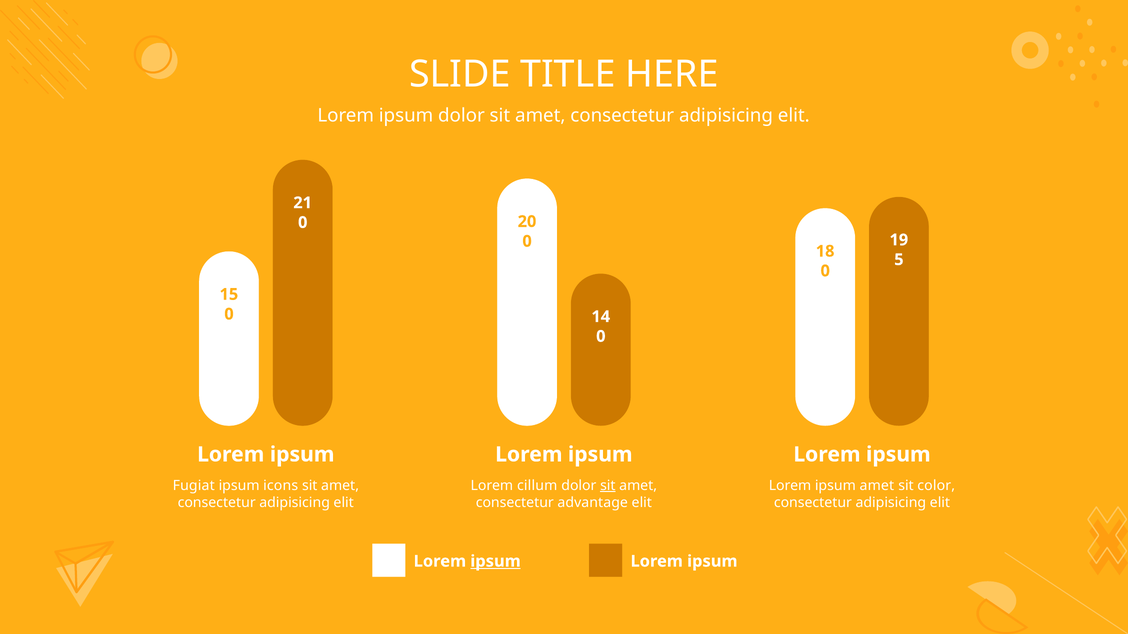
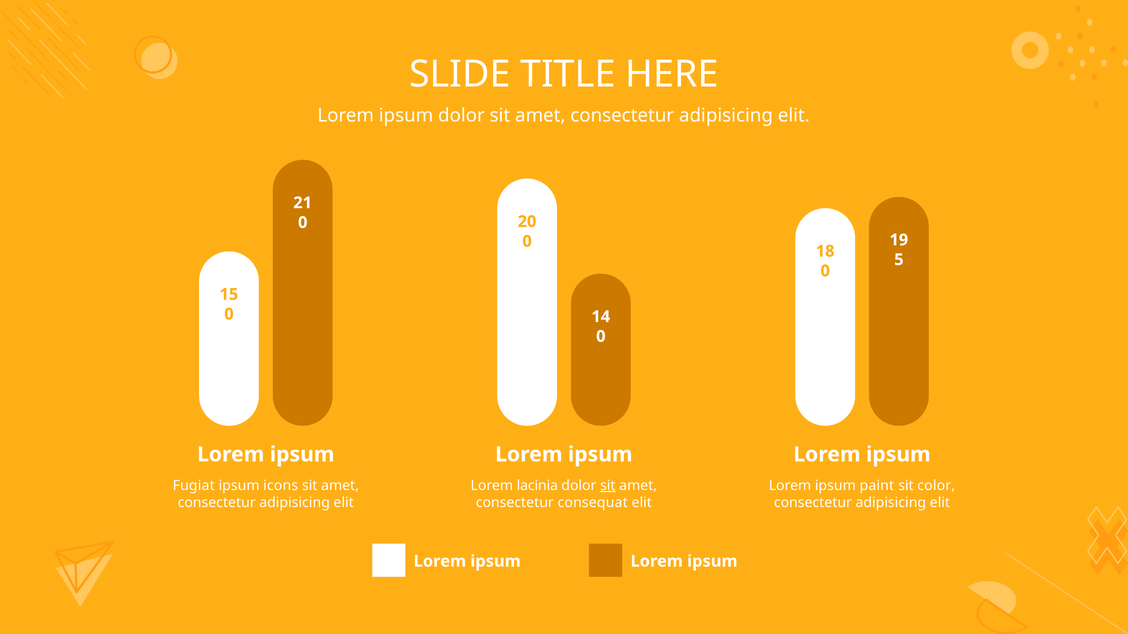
cillum: cillum -> lacinia (537, 486)
ipsum amet: amet -> paint (877, 486)
advantage: advantage -> consequat (593, 503)
ipsum underline: present -> none (496, 562)
